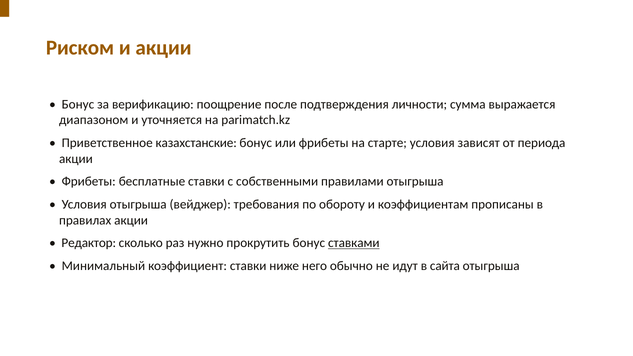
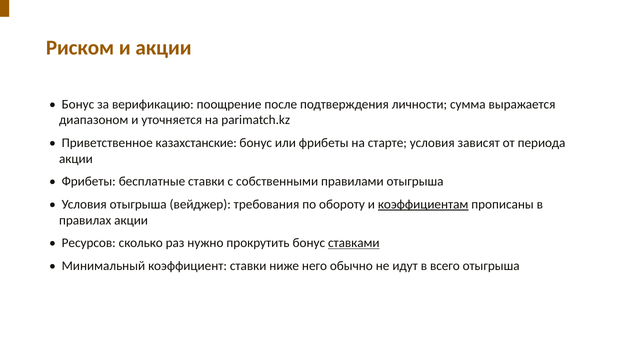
коэффициентам underline: none -> present (423, 205)
Редактор: Редактор -> Ресурсов (89, 243)
сайта: сайта -> всего (445, 266)
